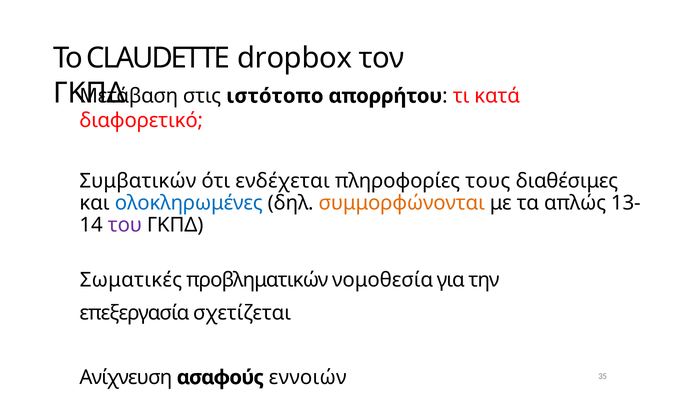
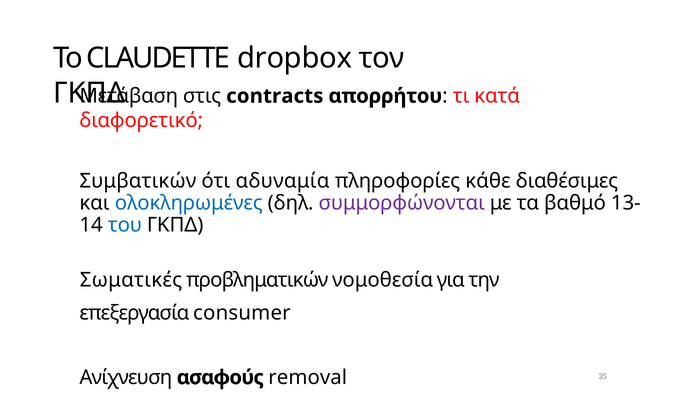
ιστότοπο: ιστότοπο -> contracts (275, 96)
ενδέχεται: ενδέχεται -> αδυναμία (283, 181)
τους: τους -> κάθε (488, 181)
συμμορφώνονται colour: orange -> purple (402, 203)
απλώς: απλώς -> βαθμό (575, 203)
του colour: purple -> blue (125, 225)
σχετίζεται: σχετίζεται -> consumer (242, 313)
εννοιών: εννοιών -> removal (308, 377)
